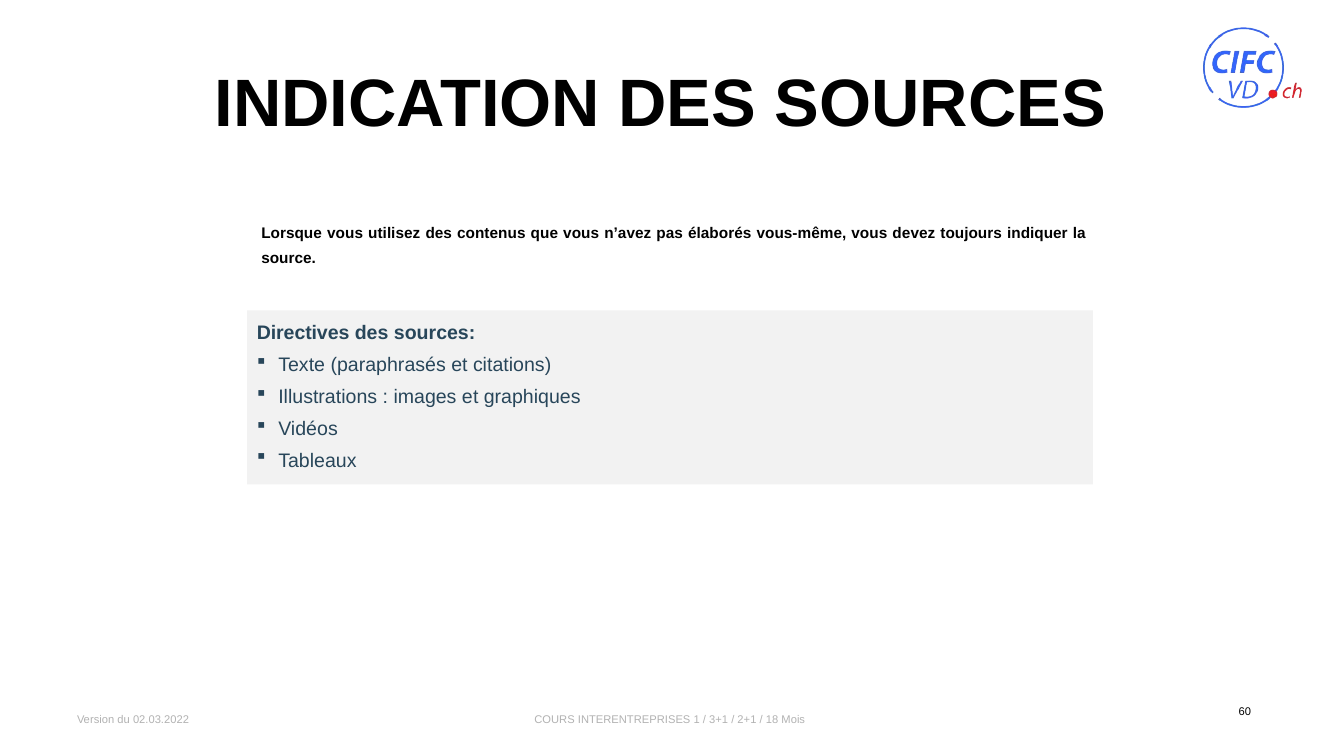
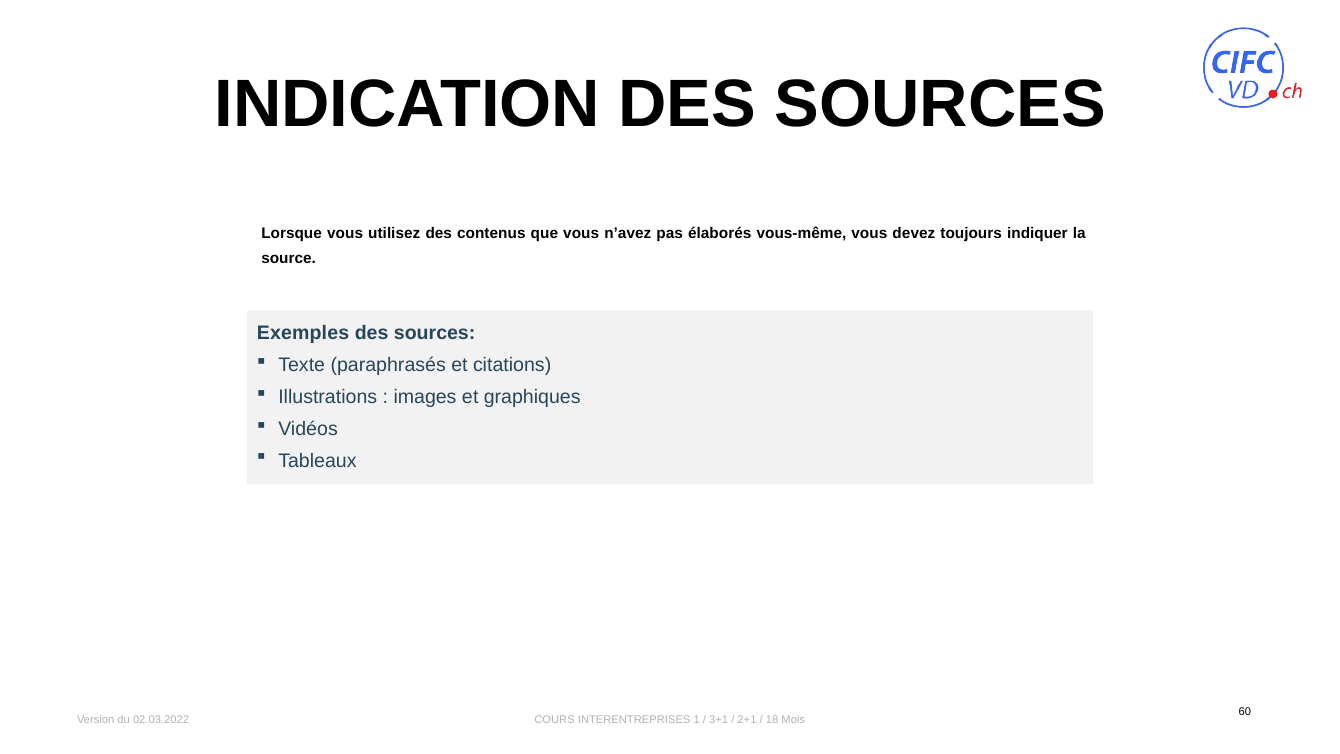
Directives: Directives -> Exemples (303, 333)
